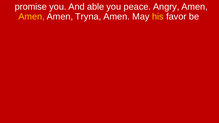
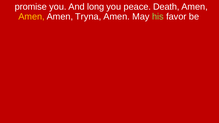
able: able -> long (96, 7)
Angry: Angry -> Death (166, 7)
his colour: yellow -> light green (158, 17)
